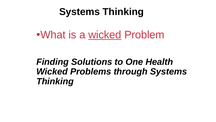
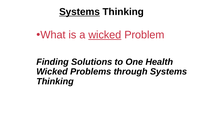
Systems underline: none -> present (80, 12)
